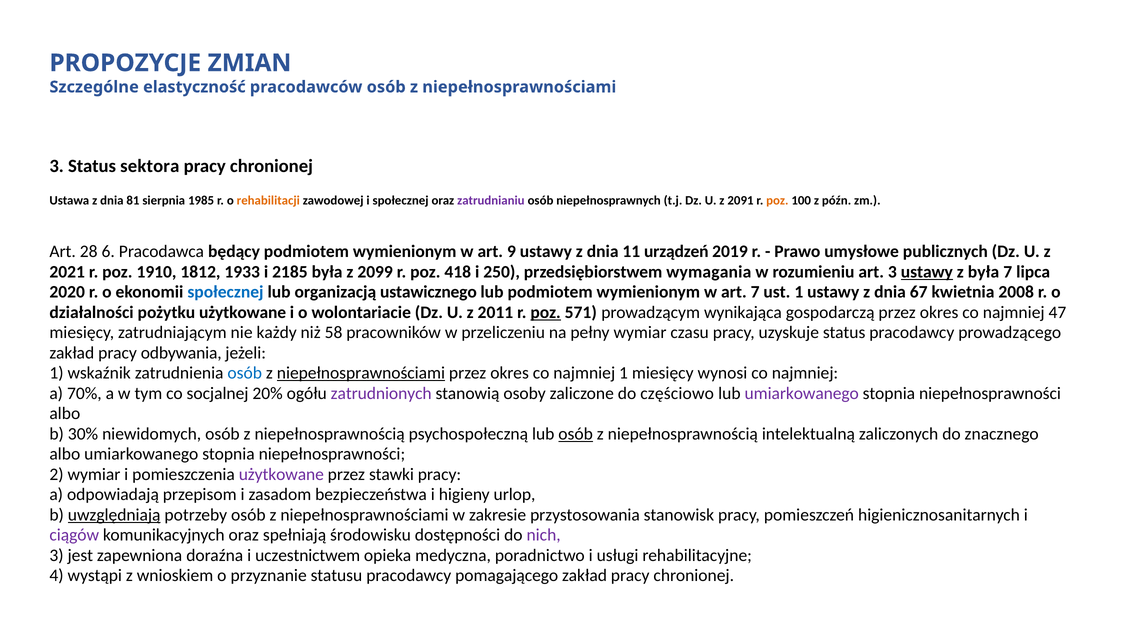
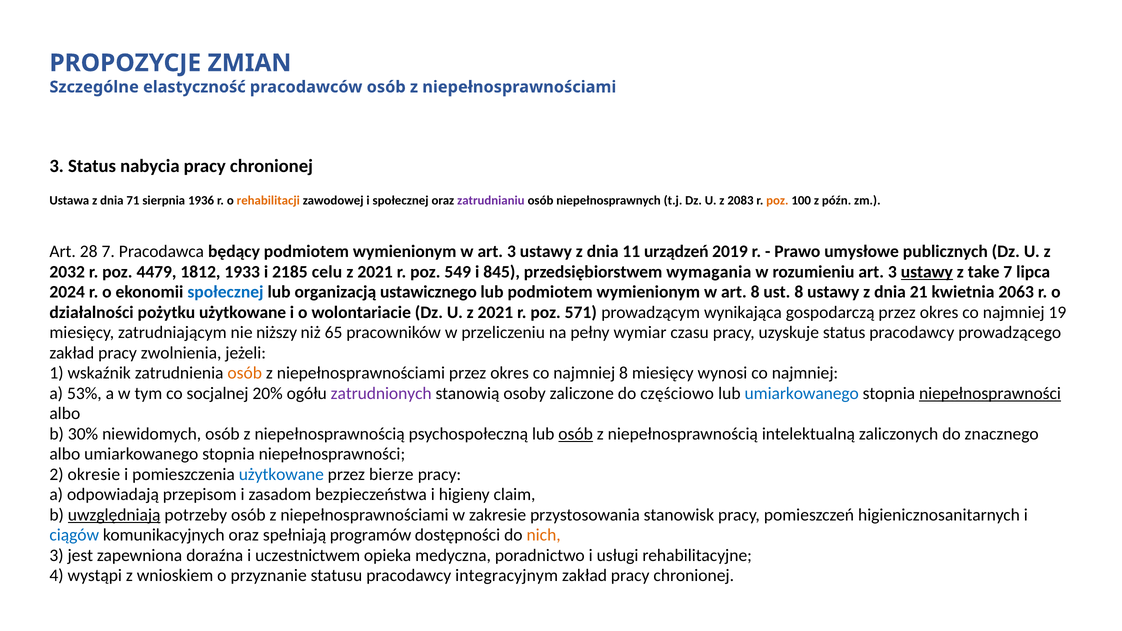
sektora: sektora -> nabycia (150, 166)
81: 81 -> 71 (133, 201)
1985: 1985 -> 1936 (201, 201)
2091: 2091 -> 2083 (741, 201)
28 6: 6 -> 7 (108, 252)
w art 9: 9 -> 3 (511, 252)
2021: 2021 -> 2032 (67, 272)
1910: 1910 -> 4479 (156, 272)
2185 była: była -> celu (327, 272)
2099: 2099 -> 2021 (375, 272)
418: 418 -> 549 (458, 272)
250: 250 -> 845 (502, 272)
z była: była -> take (984, 272)
2020: 2020 -> 2024 (67, 292)
art 7: 7 -> 8 (755, 292)
ust 1: 1 -> 8 (799, 292)
67: 67 -> 21 (919, 292)
2008: 2008 -> 2063 (1016, 292)
U z 2011: 2011 -> 2021 (495, 312)
poz underline: present -> none (546, 312)
47: 47 -> 19 (1057, 312)
każdy: każdy -> niższy (277, 333)
58: 58 -> 65 (334, 333)
odbywania: odbywania -> zwolnienia (181, 353)
osób colour: blue -> orange (245, 373)
niepełnosprawnościami underline: present -> none (361, 373)
najmniej 1: 1 -> 8 (624, 373)
70%: 70% -> 53% (84, 393)
umiarkowanego colour: purple -> blue (802, 393)
niepełnosprawności underline: none -> present (990, 393)
2 wymiar: wymiar -> okresie (94, 474)
użytkowane colour: purple -> blue (281, 474)
stawki: stawki -> bierze (391, 474)
urlop: urlop -> claim (515, 495)
ciągów colour: purple -> blue (74, 535)
środowisku: środowisku -> programów (371, 535)
nich colour: purple -> orange (544, 535)
pomagającego: pomagającego -> integracyjnym (507, 576)
